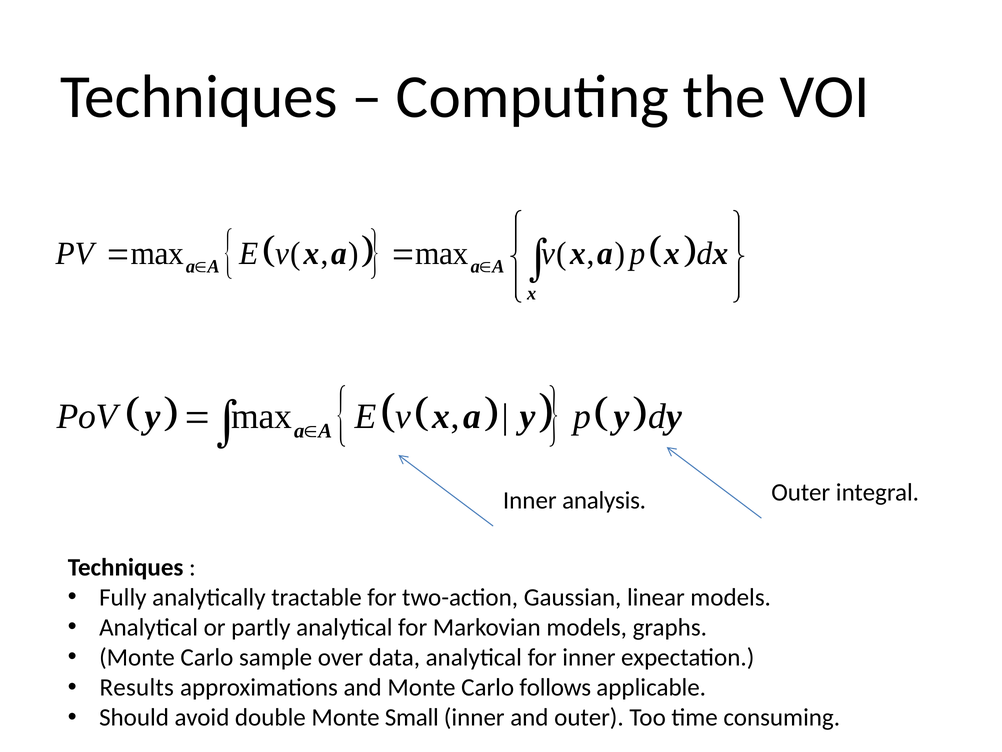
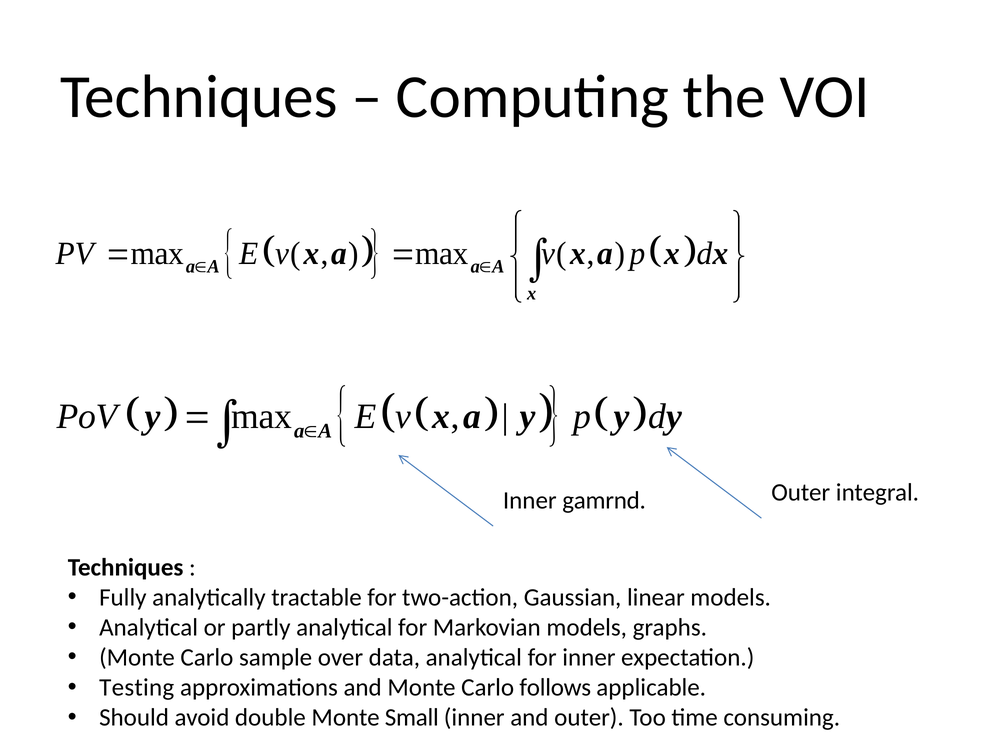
analysis: analysis -> gamrnd (604, 500)
Results: Results -> Testing (137, 687)
